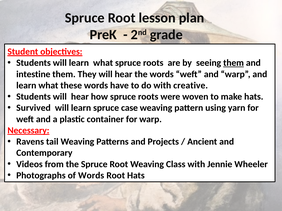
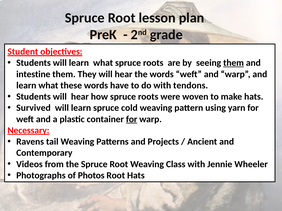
creative: creative -> tendons (191, 86)
case: case -> cold (129, 108)
for underline: none -> present (132, 119)
of Words: Words -> Photos (91, 176)
